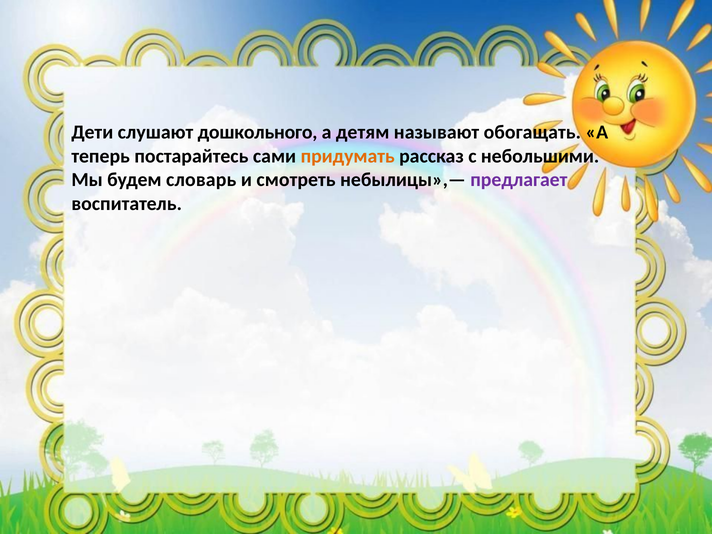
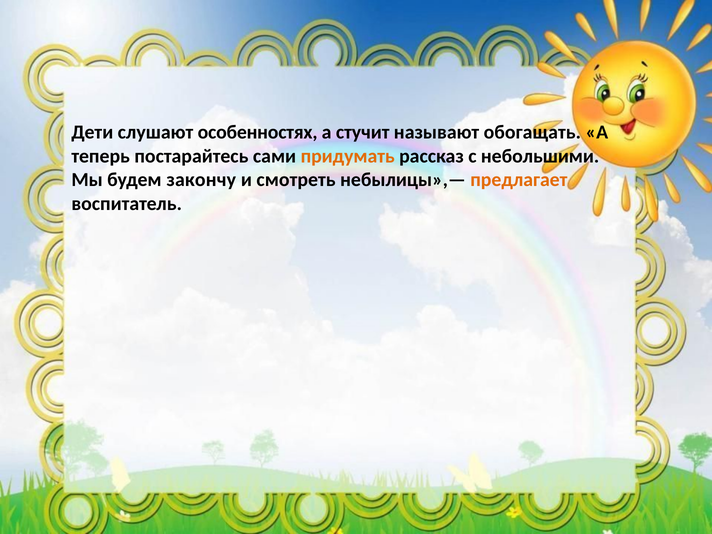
дошкольного: дошкольного -> особенностях (258, 132)
детям: детям -> стучит (363, 132)
словарь: словарь -> закончу (201, 180)
предлагает colour: purple -> orange (519, 180)
